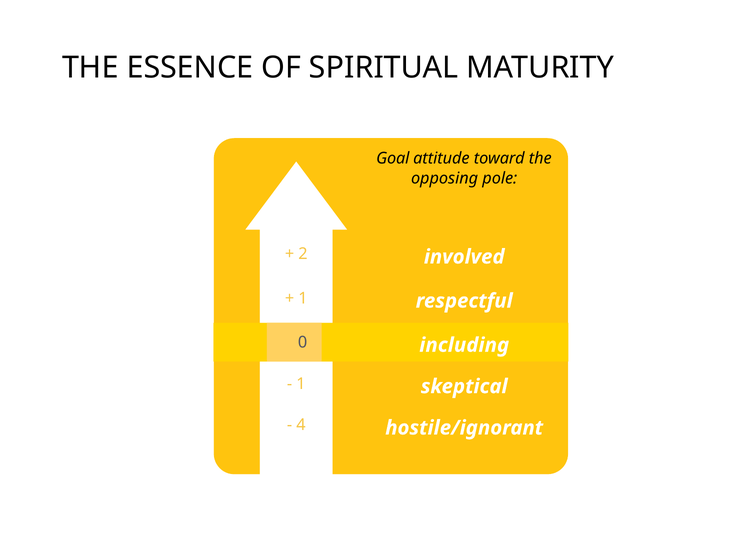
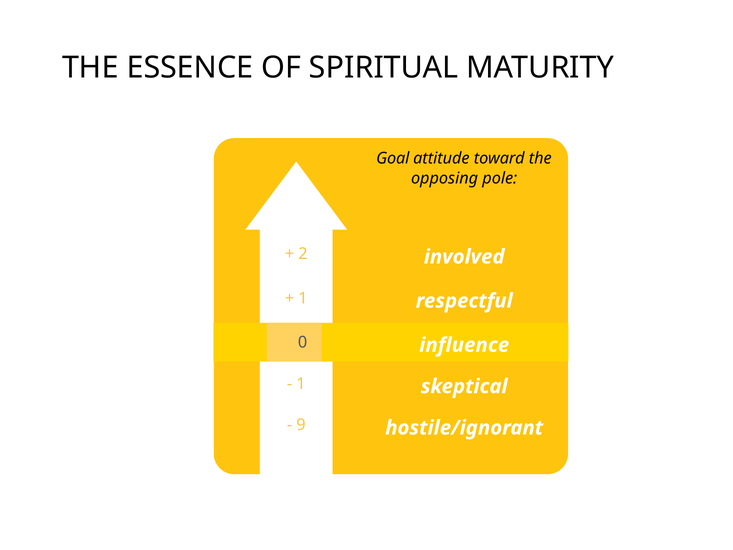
including: including -> influence (464, 345)
4: 4 -> 9 (301, 425)
